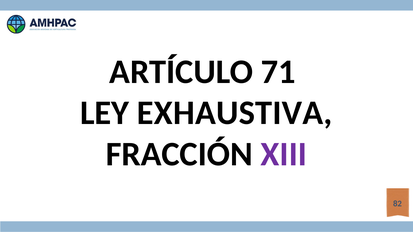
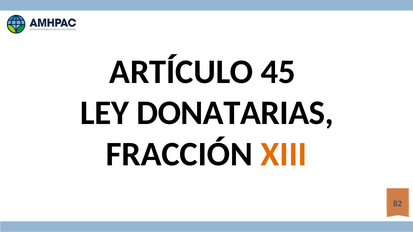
71: 71 -> 45 (278, 72)
EXHAUSTIVA: EXHAUSTIVA -> DONATARIAS (235, 113)
XIII colour: purple -> orange (284, 154)
